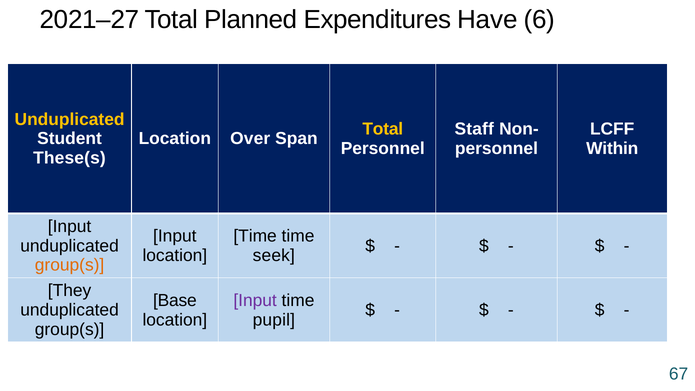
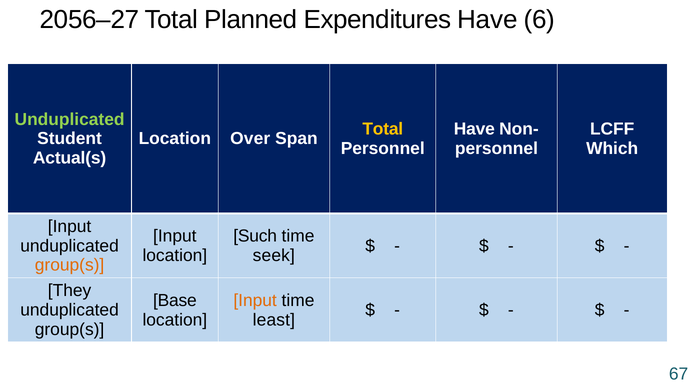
2021–27: 2021–27 -> 2056–27 (90, 20)
Unduplicated colour: yellow -> light green (70, 119)
Staff: Staff -> Have (474, 129)
Within: Within -> Which (612, 148)
These(s: These(s -> Actual(s (70, 158)
Time: Time -> Such (255, 236)
Input colour: purple -> orange (255, 300)
pupil: pupil -> least (274, 320)
